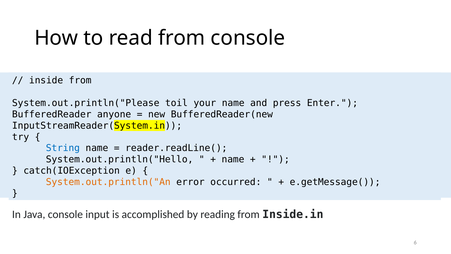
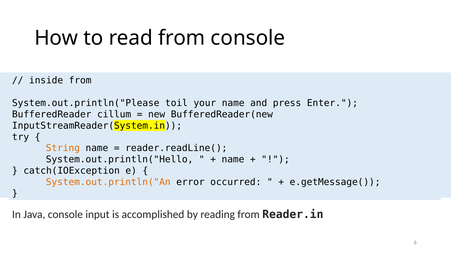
anyone: anyone -> cillum (114, 114)
String colour: blue -> orange (63, 148)
Inside.in: Inside.in -> Reader.in (293, 214)
